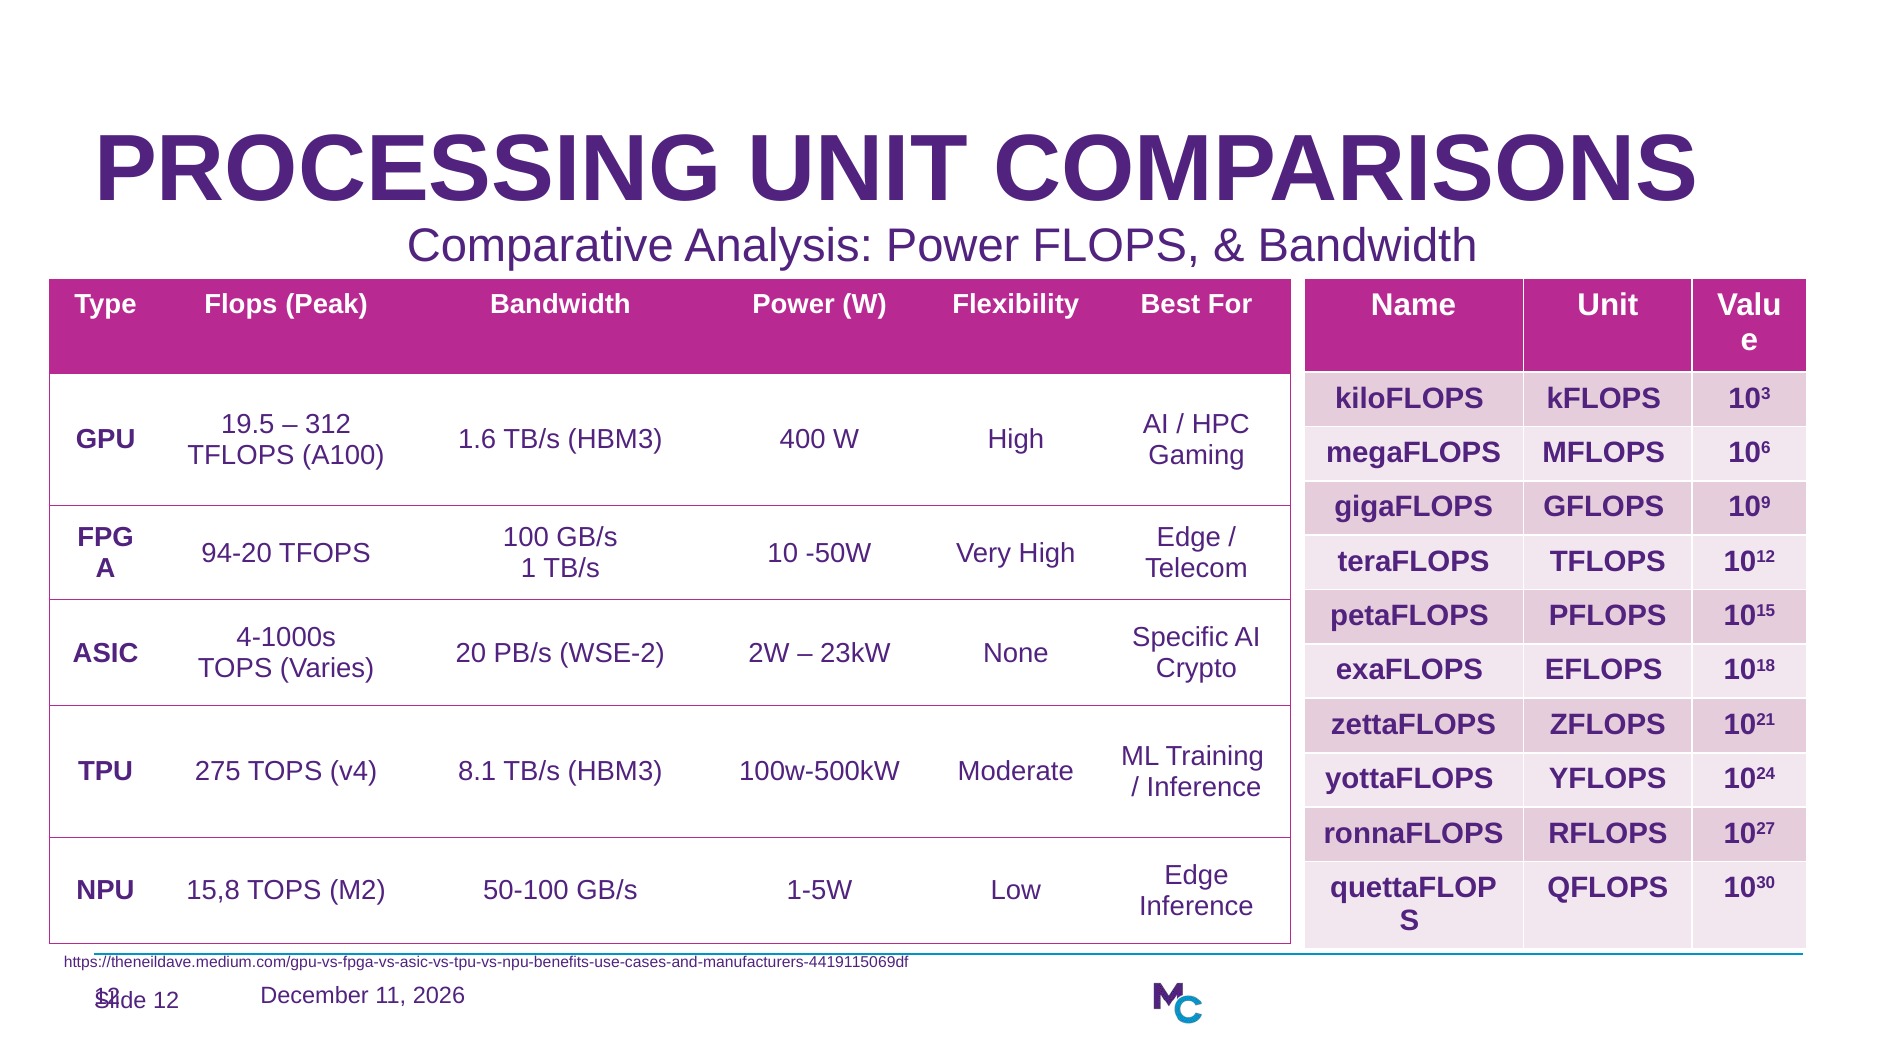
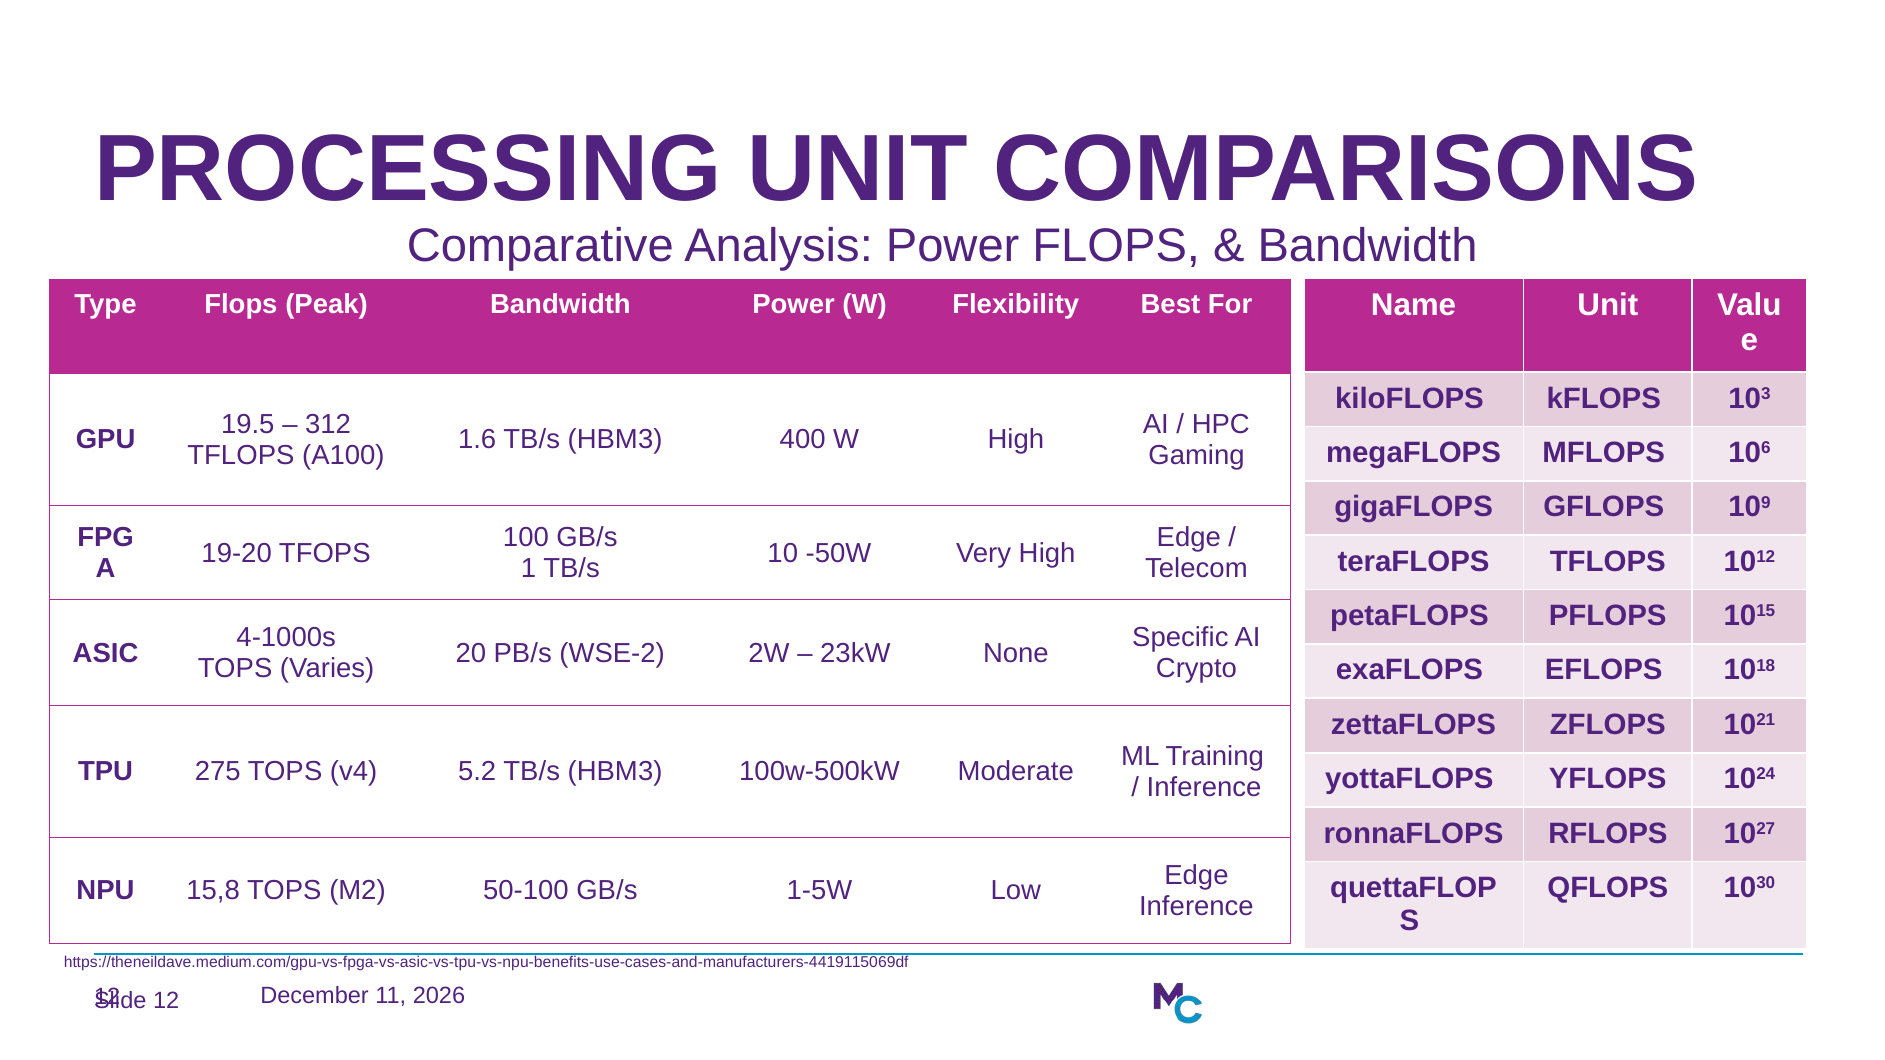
94-20: 94-20 -> 19-20 (237, 553)
8.1: 8.1 -> 5.2 (477, 772)
